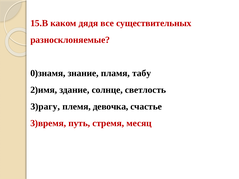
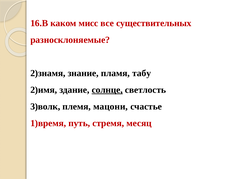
15.В: 15.В -> 16.В (39, 23)
дядя: дядя -> мисс (88, 23)
0)знамя: 0)знамя -> 2)знамя (48, 73)
солнце underline: none -> present (107, 90)
3)рагу: 3)рагу -> 3)волк (45, 107)
девочка: девочка -> мацони (110, 107)
3)время: 3)время -> 1)время (48, 123)
